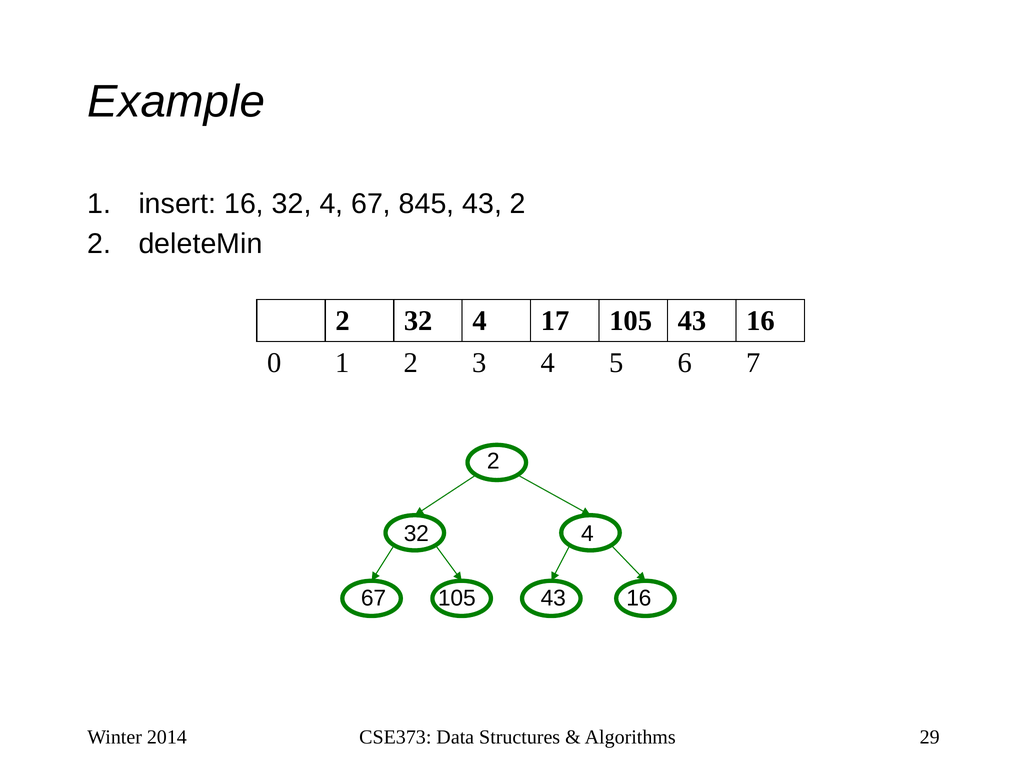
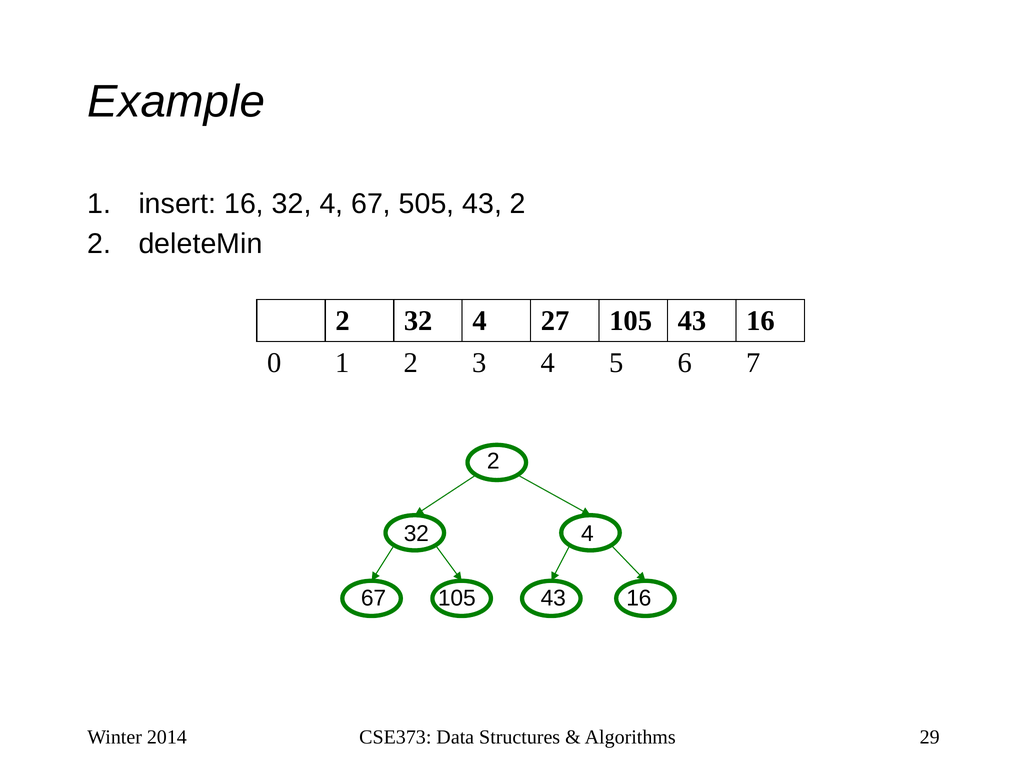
845: 845 -> 505 (427, 204)
17: 17 -> 27 (555, 321)
